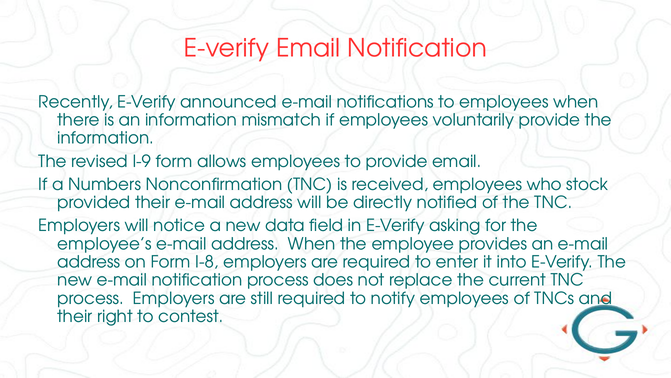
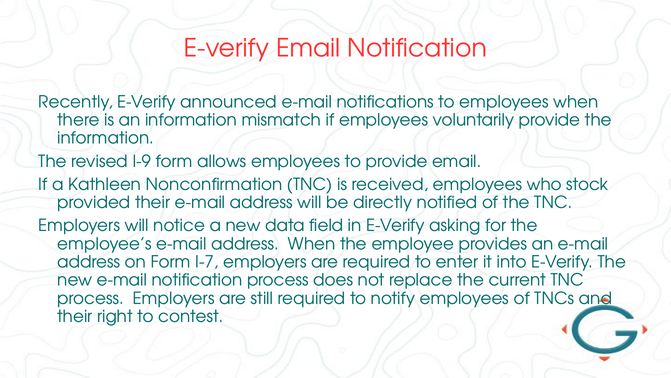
Numbers: Numbers -> Kathleen (105, 184)
I-8: I-8 -> I-7 (207, 262)
